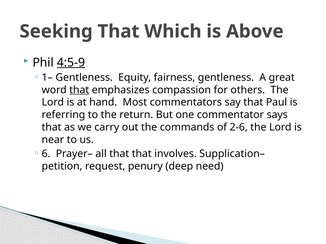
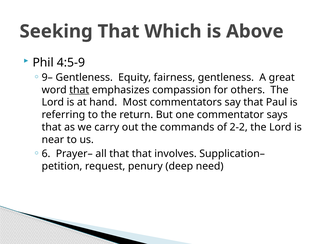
4:5-9 underline: present -> none (71, 63)
1–: 1– -> 9– (47, 78)
2-6: 2-6 -> 2-2 (239, 127)
